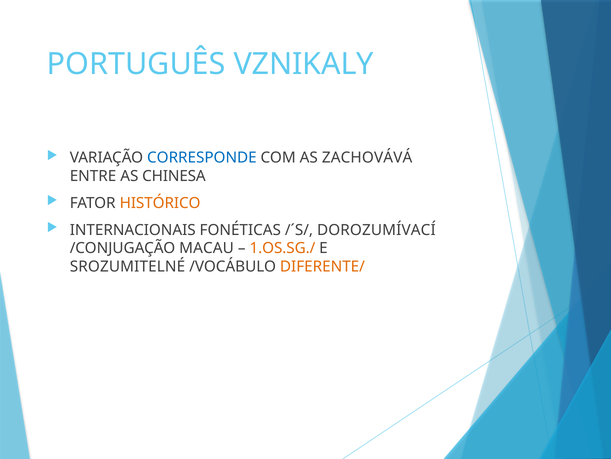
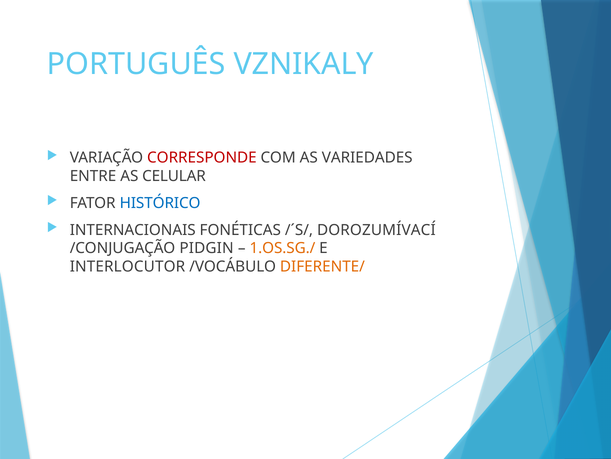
CORRESPONDE colour: blue -> red (202, 158)
ZACHOVÁVÁ: ZACHOVÁVÁ -> VARIEDADES (367, 158)
CHINESA: CHINESA -> CELULAR (174, 176)
HISTÓRICO colour: orange -> blue (160, 203)
MACAU: MACAU -> PIDGIN (207, 248)
SROZUMITELNÉ: SROZUMITELNÉ -> INTERLOCUTOR (127, 266)
